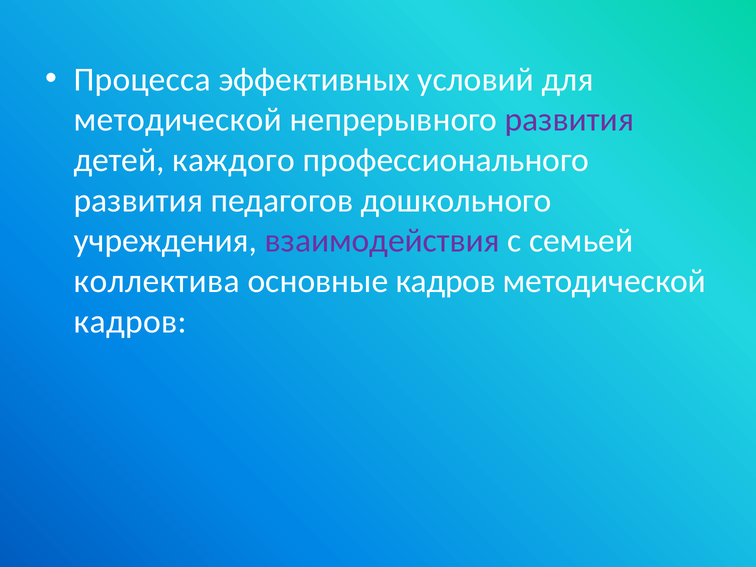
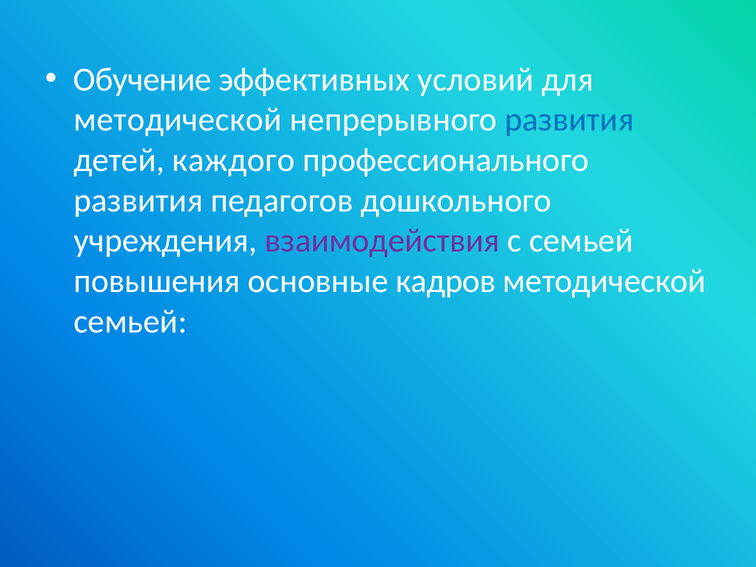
Процесса: Процесса -> Обучение (142, 79)
развития colour: purple -> blue (569, 120)
коллектива: коллектива -> повышения (157, 281)
кадров: кадров -> семьей (130, 321)
